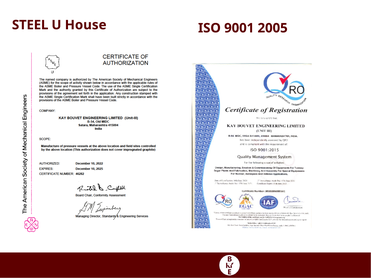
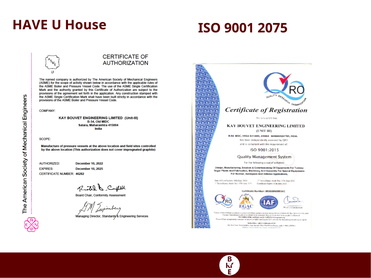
STEEL: STEEL -> HAVE (30, 25)
2005: 2005 -> 2075 (273, 28)
